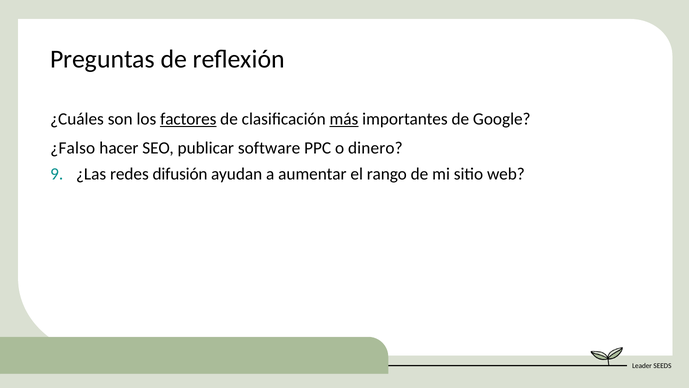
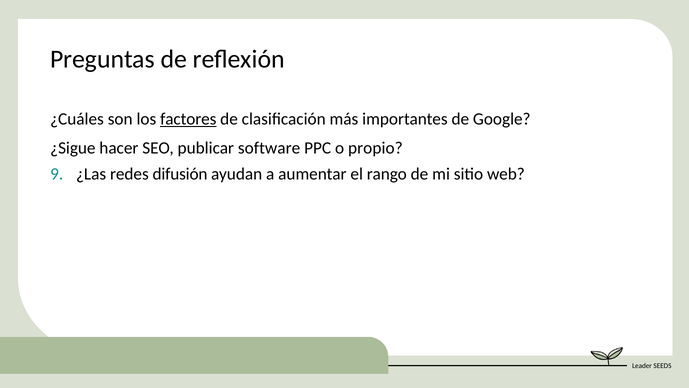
más underline: present -> none (344, 119)
¿Falso: ¿Falso -> ¿Sigue (73, 148)
dinero: dinero -> propio (375, 148)
